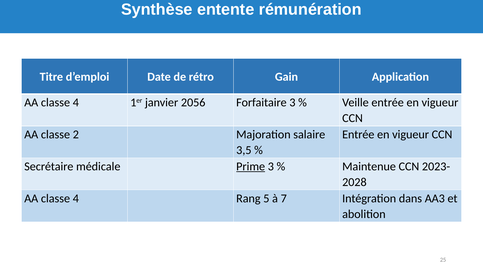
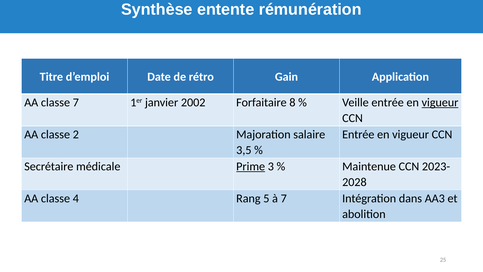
4: 4 -> 7 (76, 102)
2056: 2056 -> 2002 (193, 102)
Forfaitaire 3: 3 -> 8 (292, 102)
vigueur underline: none -> present (440, 102)
